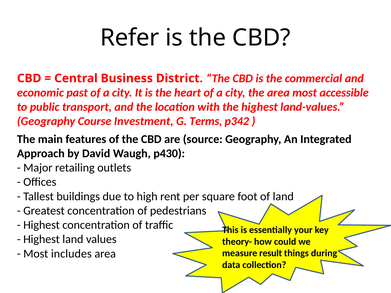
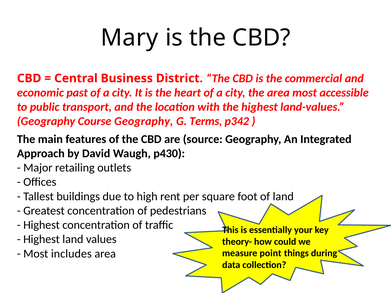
Refer: Refer -> Mary (130, 38)
Course Investment: Investment -> Geography (144, 121)
result: result -> point (271, 253)
